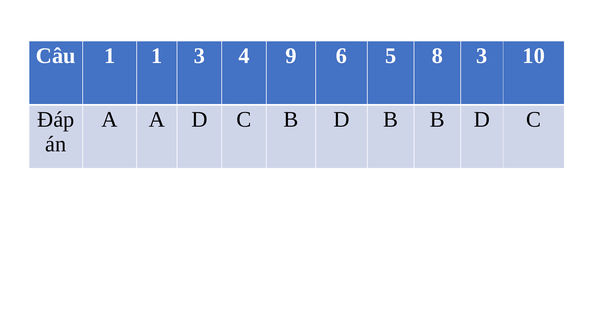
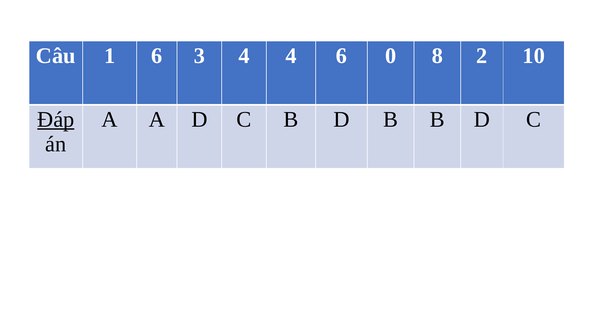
1 1: 1 -> 6 (157, 56)
4 9: 9 -> 4 (291, 56)
5: 5 -> 0 (391, 56)
8 3: 3 -> 2 (482, 56)
Đáp underline: none -> present (56, 120)
